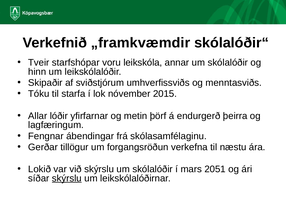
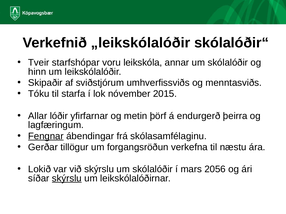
„framkvæmdir: „framkvæmdir -> „leikskólalóðir (141, 43)
Fengnar underline: none -> present (46, 136)
2051: 2051 -> 2056 (215, 170)
